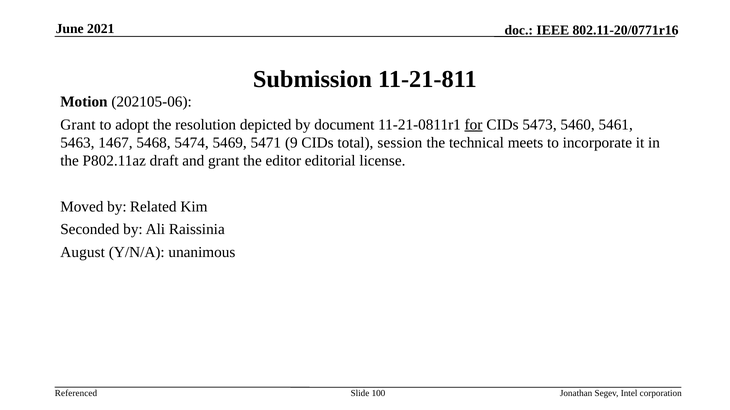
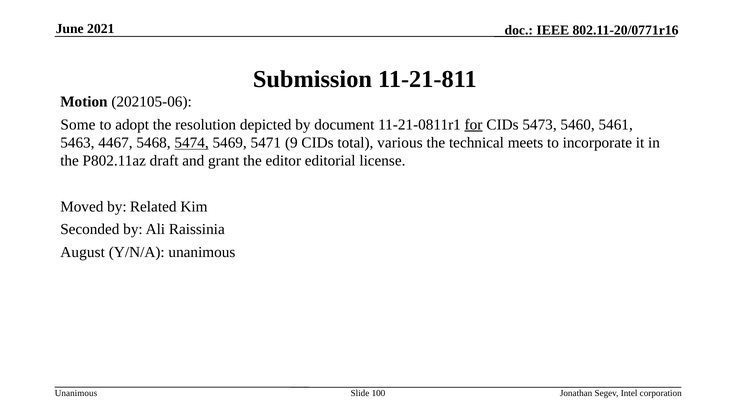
Grant: Grant -> Some (78, 125)
1467: 1467 -> 4467 (115, 143)
5474 underline: none -> present (192, 143)
session: session -> various (400, 143)
Referenced: Referenced -> Unanimous (76, 394)
